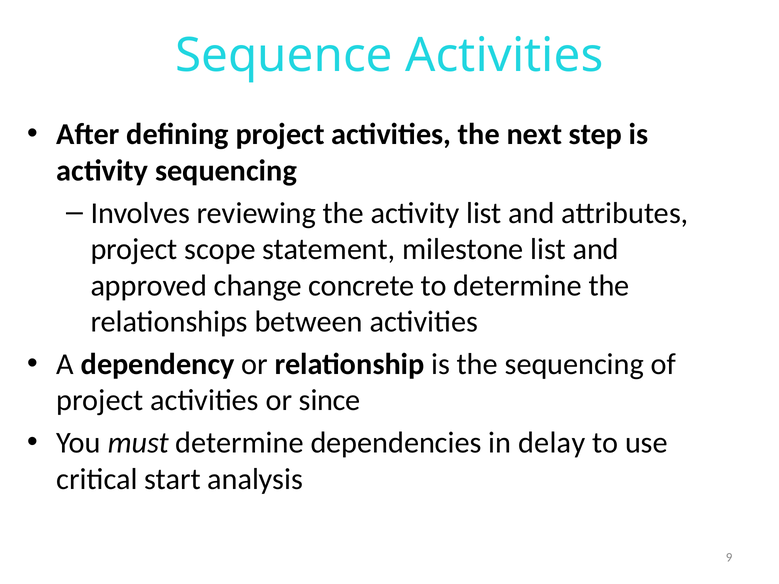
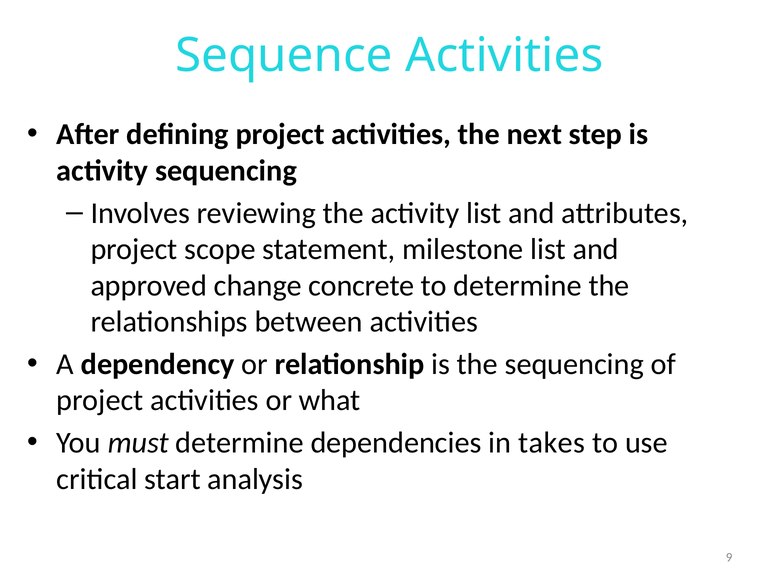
since: since -> what (330, 401)
delay: delay -> takes (552, 443)
